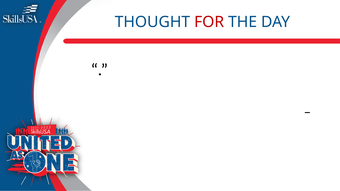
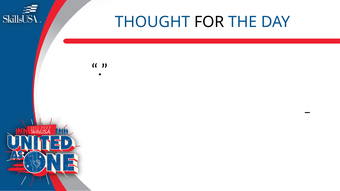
FOR colour: red -> black (209, 22)
